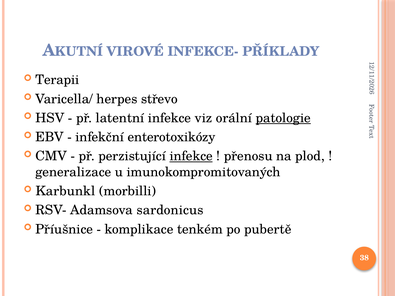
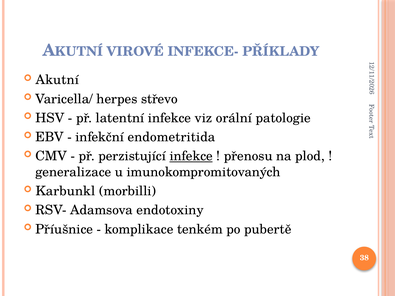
Terapii: Terapii -> Akutní (57, 80)
patologie underline: present -> none (283, 118)
enterotoxikózy: enterotoxikózy -> endometritida (171, 137)
sardonicus: sardonicus -> endotoxiny (170, 210)
